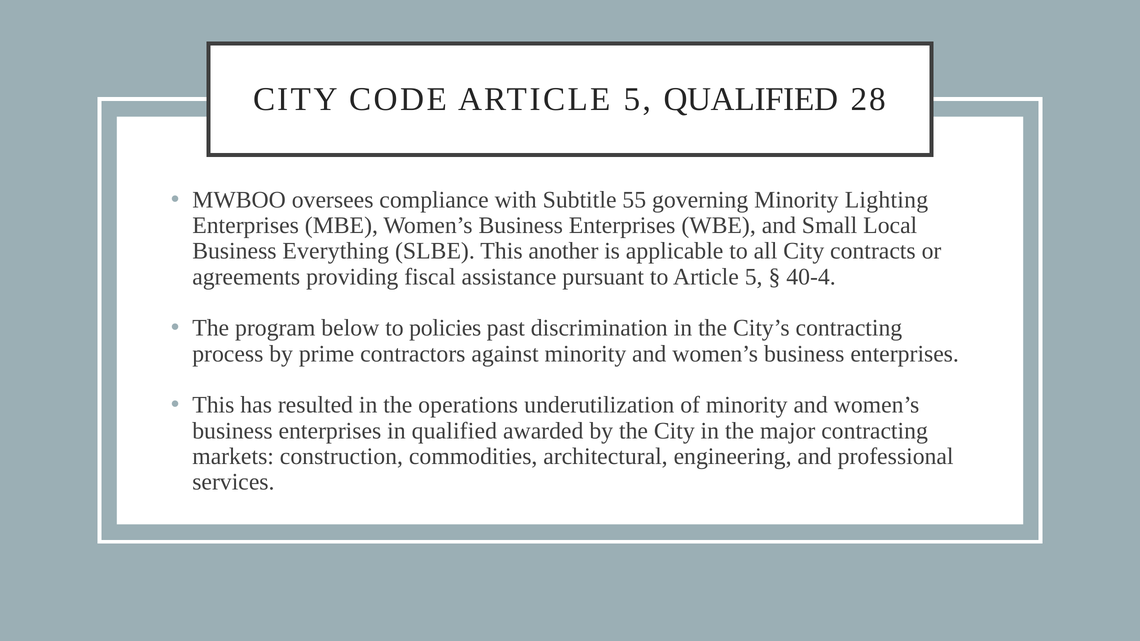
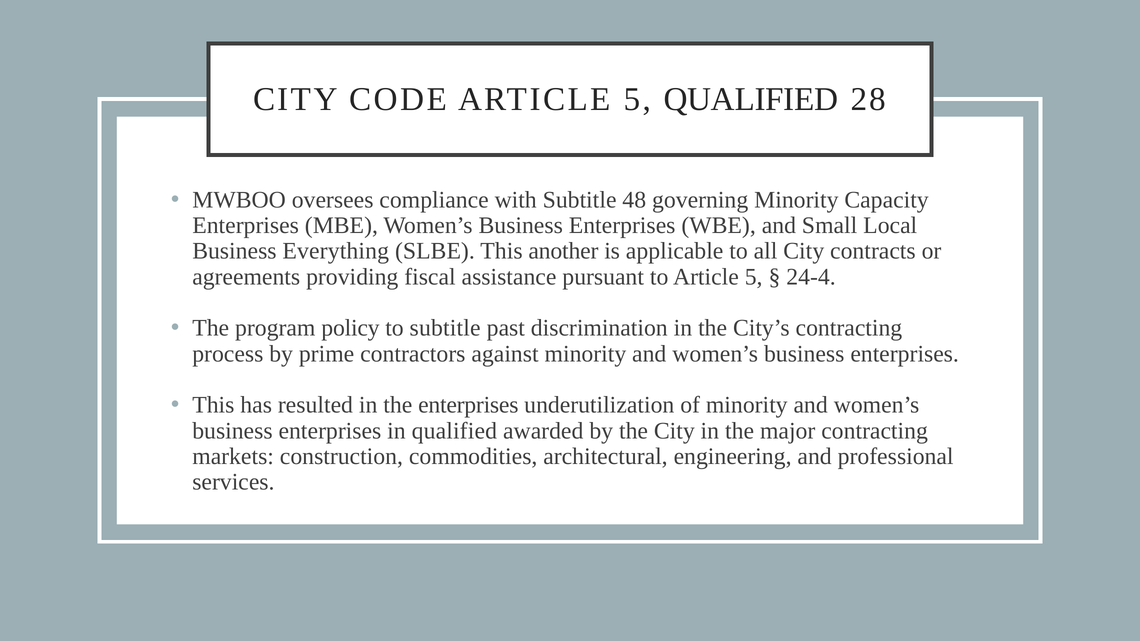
55: 55 -> 48 (634, 200)
Lighting: Lighting -> Capacity (887, 200)
40-4: 40-4 -> 24-4 (811, 277)
below: below -> policy (350, 328)
to policies: policies -> subtitle (445, 328)
the operations: operations -> enterprises (468, 405)
